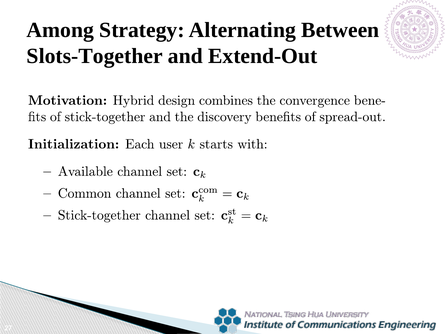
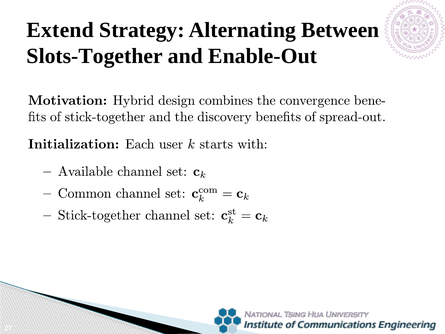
Among: Among -> Extend (60, 30)
Extend-Out: Extend-Out -> Enable-Out (263, 56)
